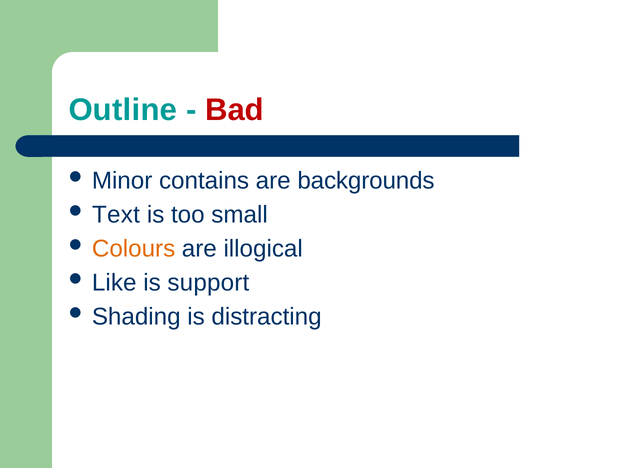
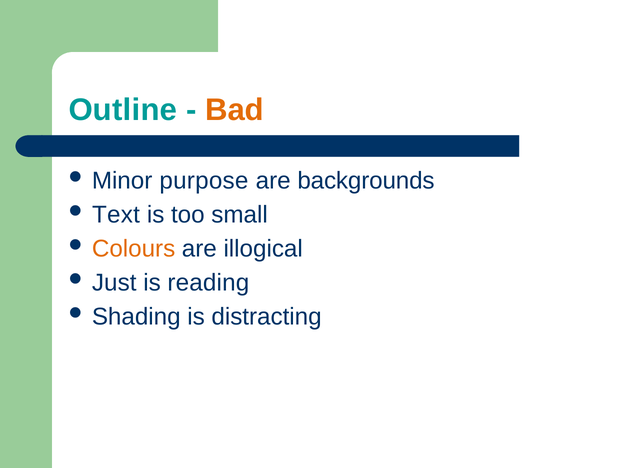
Bad colour: red -> orange (234, 110)
contains: contains -> purpose (204, 180)
Like: Like -> Just (114, 282)
support: support -> reading (208, 282)
